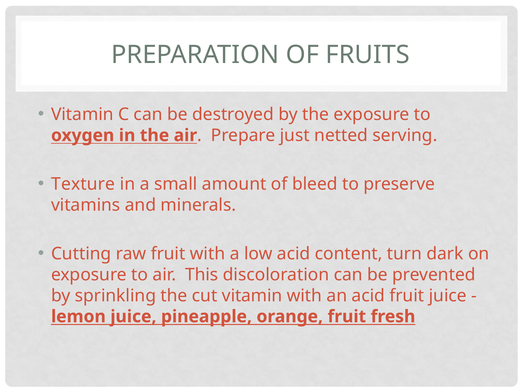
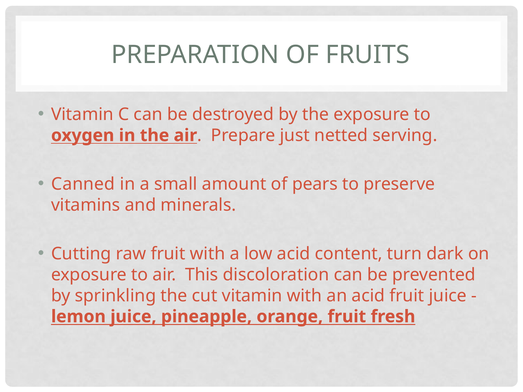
Texture: Texture -> Canned (83, 184)
bleed: bleed -> pears (315, 184)
